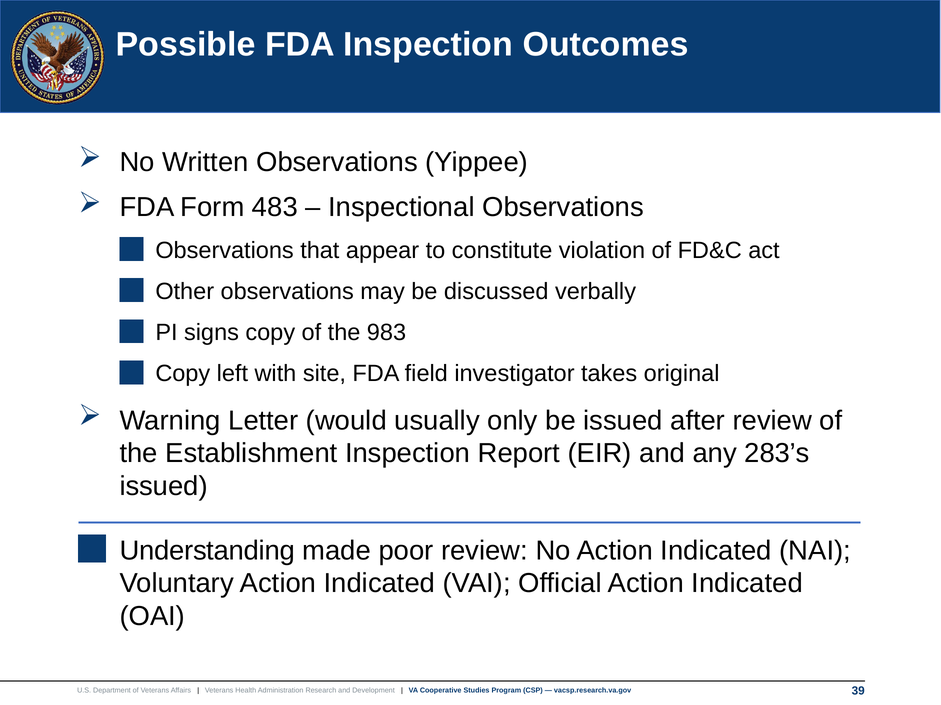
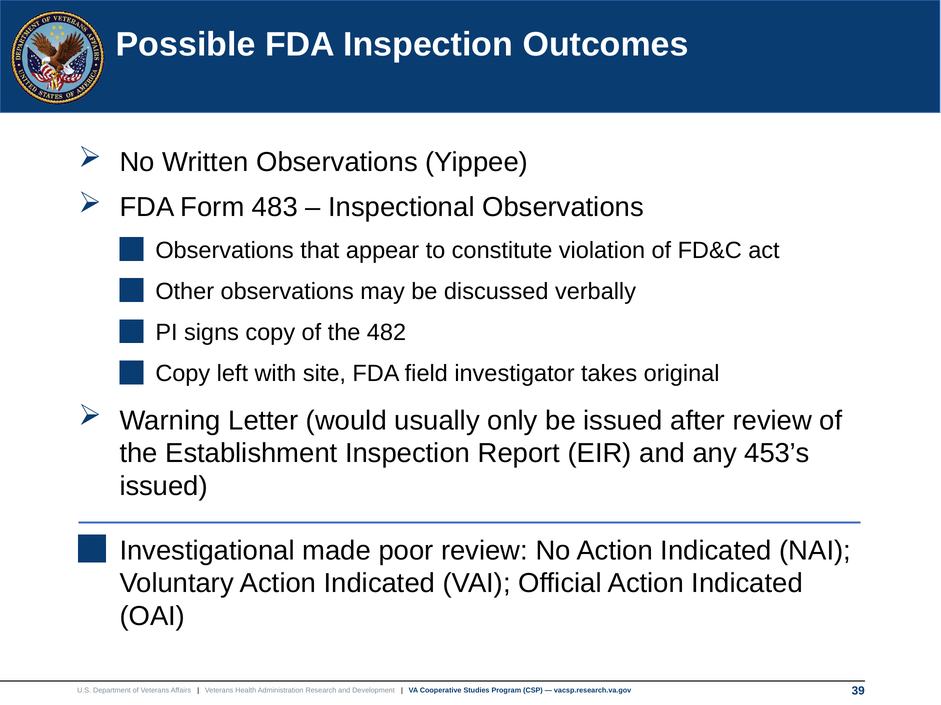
983: 983 -> 482 (386, 333)
283’s: 283’s -> 453’s (777, 454)
Understanding: Understanding -> Investigational (207, 551)
